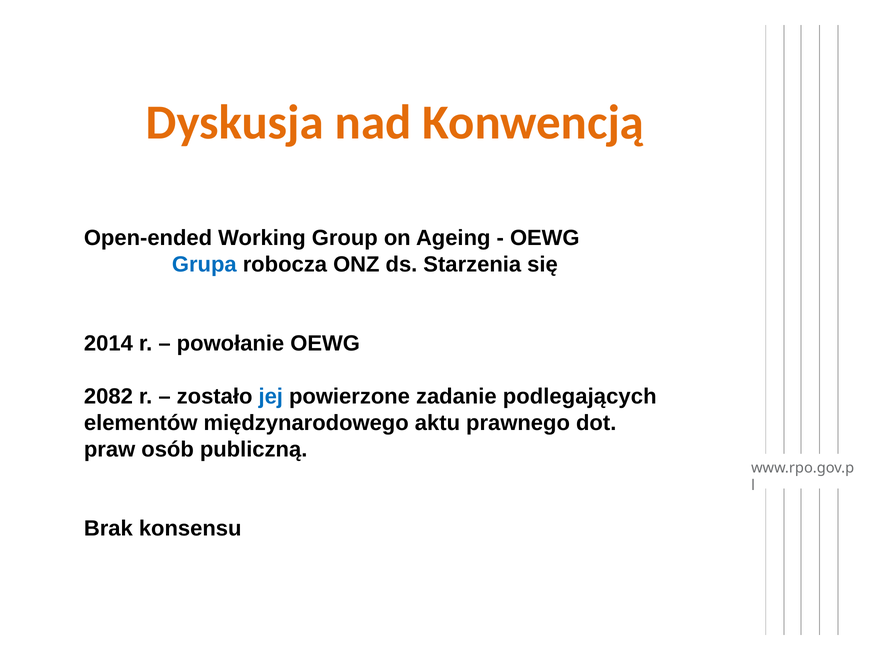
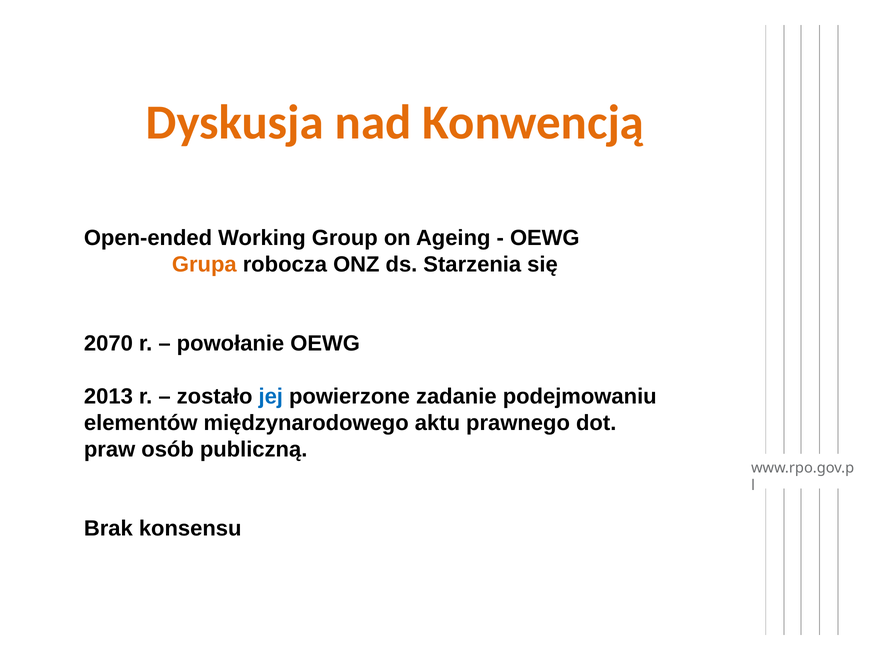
Grupa colour: blue -> orange (204, 265)
2014: 2014 -> 2070 (108, 344)
2082: 2082 -> 2013 (108, 397)
podlegających: podlegających -> podejmowaniu (580, 397)
